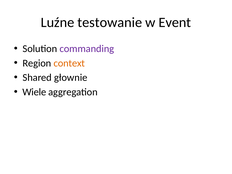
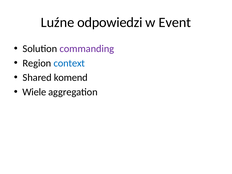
testowanie: testowanie -> odpowiedzi (110, 22)
context colour: orange -> blue (69, 63)
głownie: głownie -> komend (71, 78)
